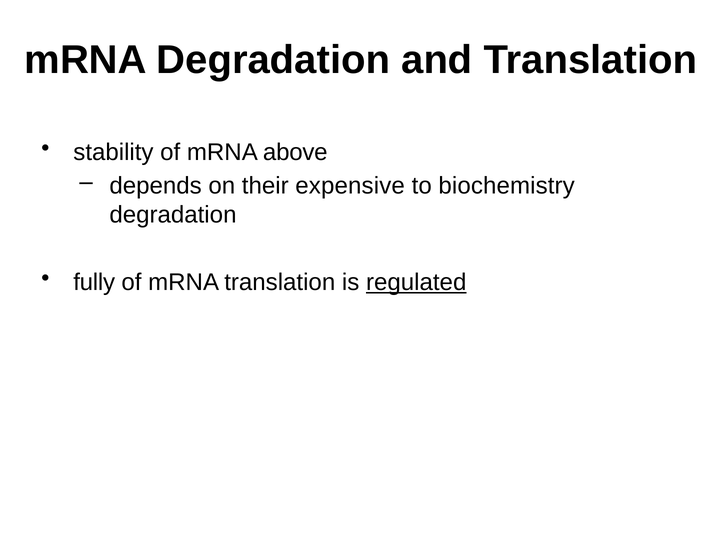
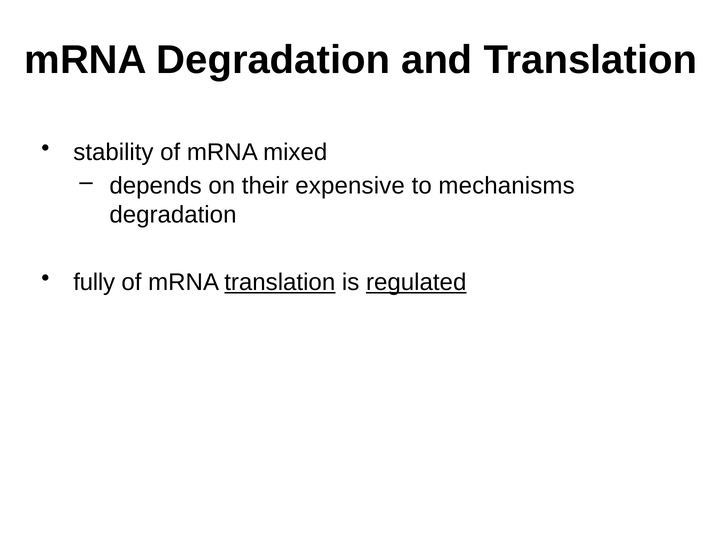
above: above -> mixed (295, 152)
biochemistry: biochemistry -> mechanisms (507, 186)
translation underline: none -> present (280, 282)
